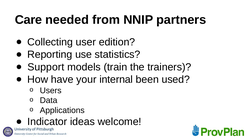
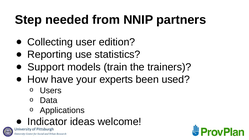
Care: Care -> Step (28, 20)
internal: internal -> experts (116, 79)
